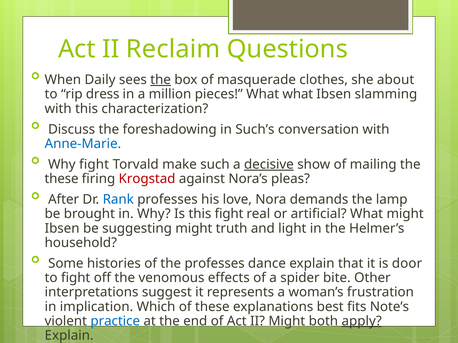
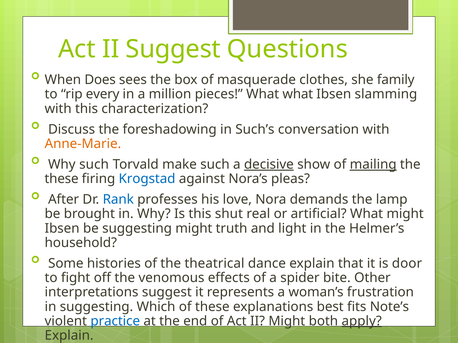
II Reclaim: Reclaim -> Suggest (173, 49)
Daily: Daily -> Does (100, 80)
the underline: present -> none (161, 80)
about: about -> family (396, 80)
dress: dress -> every (103, 94)
Anne-Marie colour: blue -> orange (83, 144)
Why fight: fight -> such (94, 165)
mailing underline: none -> present (373, 165)
Krogstad colour: red -> blue (147, 179)
this fight: fight -> shut (229, 214)
the professes: professes -> theatrical (214, 264)
in implication: implication -> suggesting (96, 307)
